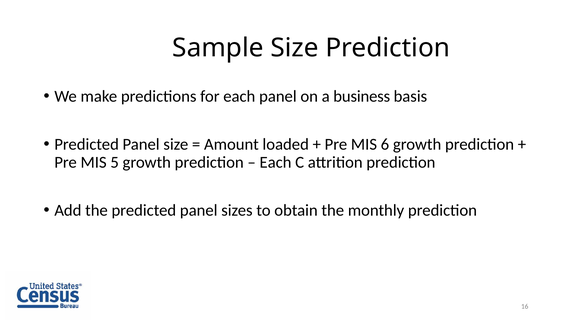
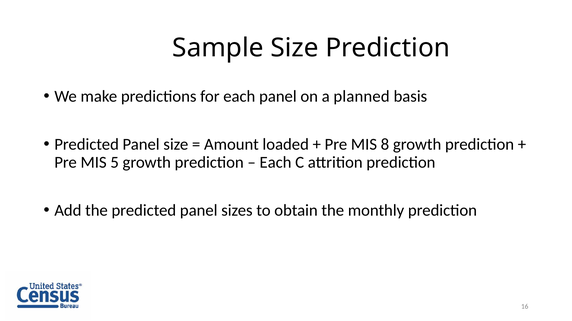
business: business -> planned (362, 97)
6: 6 -> 8 (385, 145)
